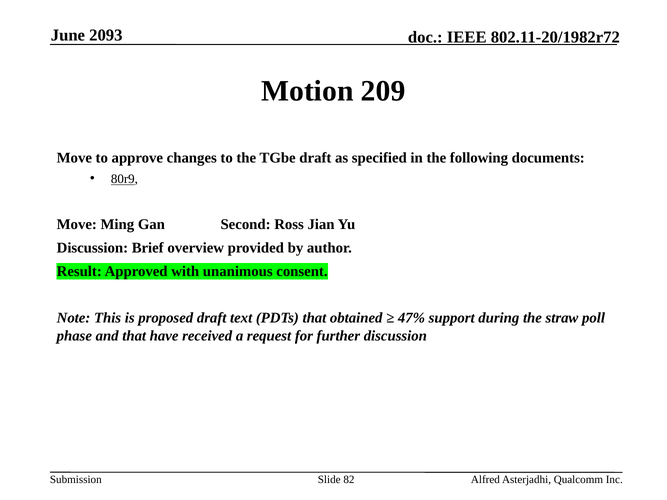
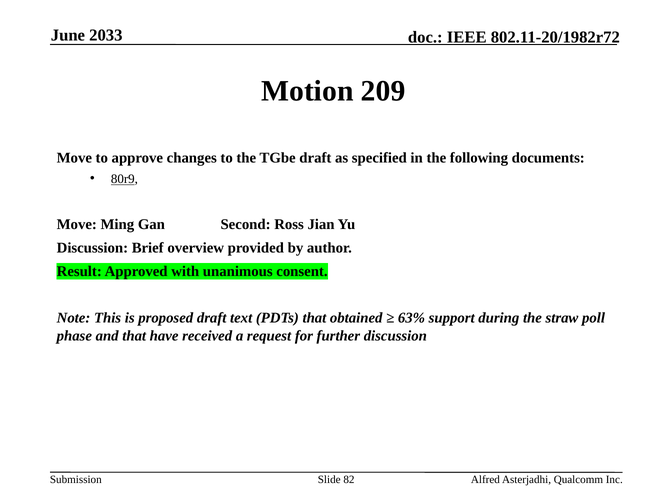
2093: 2093 -> 2033 (106, 35)
47%: 47% -> 63% (412, 318)
